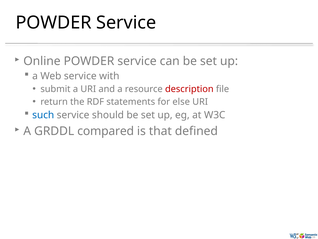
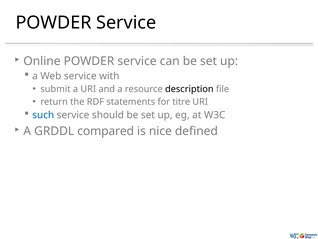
description colour: red -> black (189, 89)
else: else -> titre (181, 102)
that: that -> nice (160, 131)
